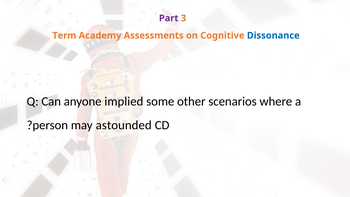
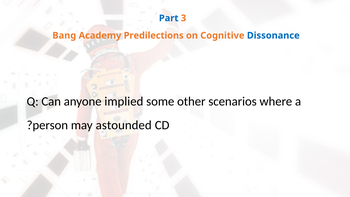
Part colour: purple -> blue (169, 18)
Term: Term -> Bang (64, 35)
Assessments: Assessments -> Predilections (154, 35)
